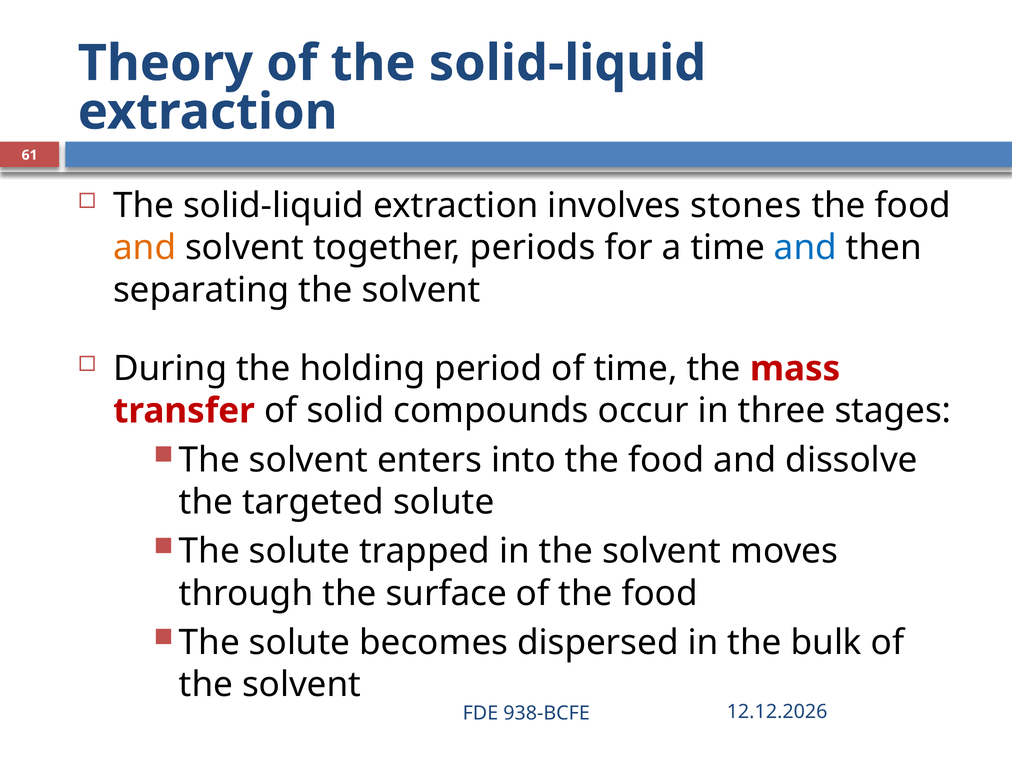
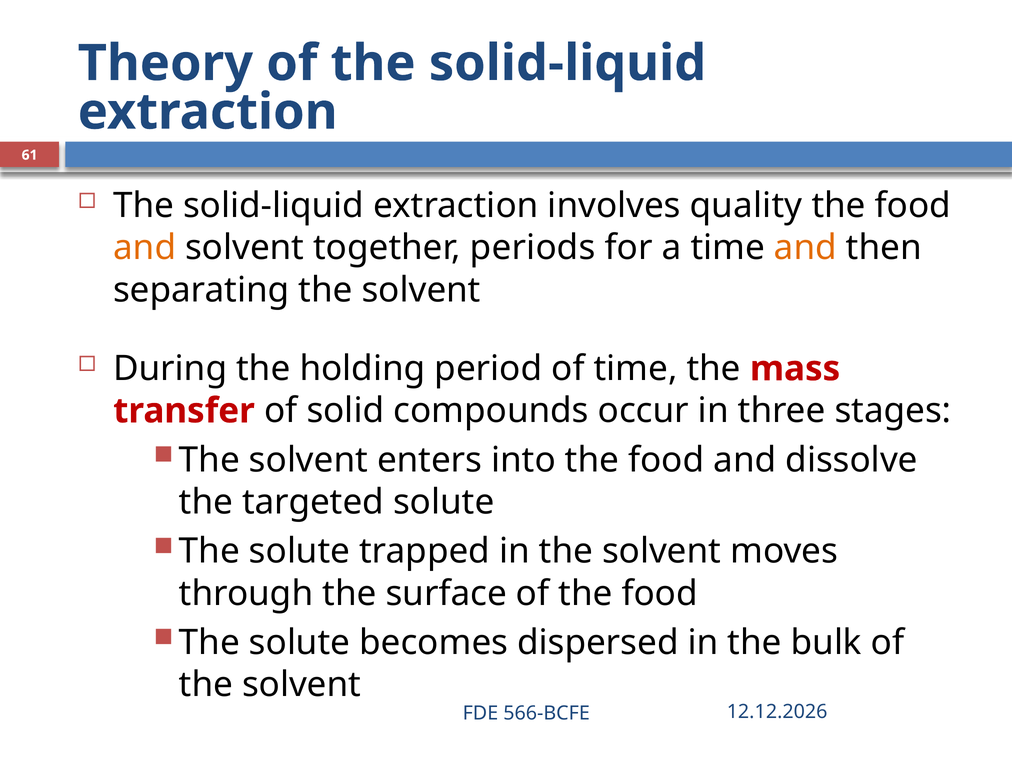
stones: stones -> quality (746, 206)
and colour: blue -> orange (805, 248)
938-BCFE: 938-BCFE -> 566-BCFE (547, 713)
